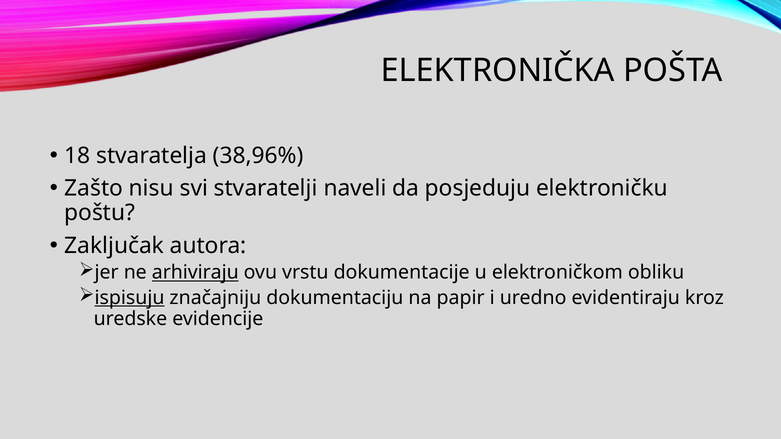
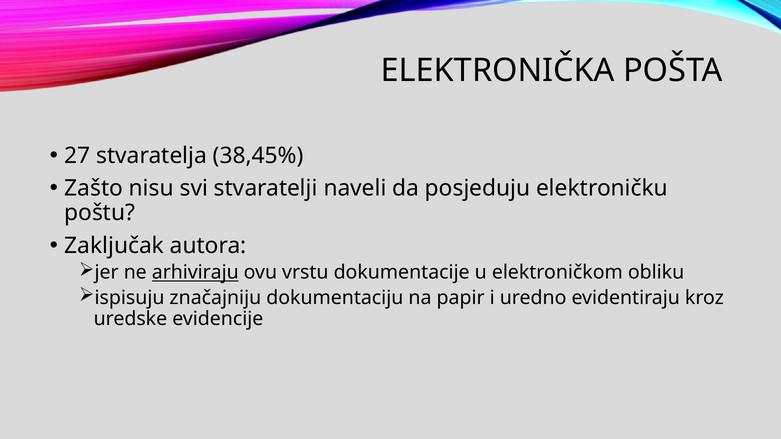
18: 18 -> 27 (77, 156)
38,96%: 38,96% -> 38,45% (258, 156)
ispisuju underline: present -> none (130, 298)
